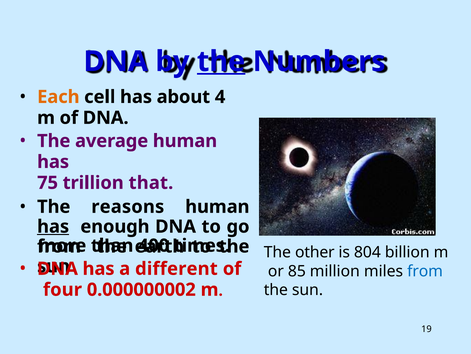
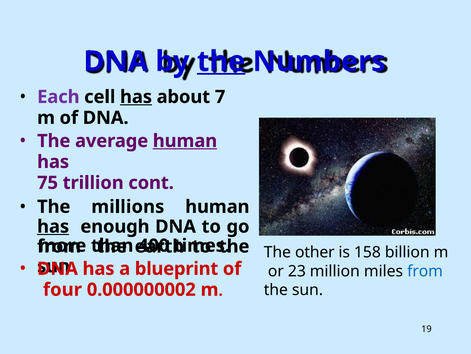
Each colour: orange -> purple (58, 97)
has underline: none -> present (136, 97)
4: 4 -> 7 (220, 97)
human underline: none -> present (185, 141)
that: that -> cont (151, 182)
reasons: reasons -> millions (128, 206)
804: 804 -> 158 (367, 252)
different: different -> blueprint (177, 268)
85: 85 -> 23 (297, 271)
